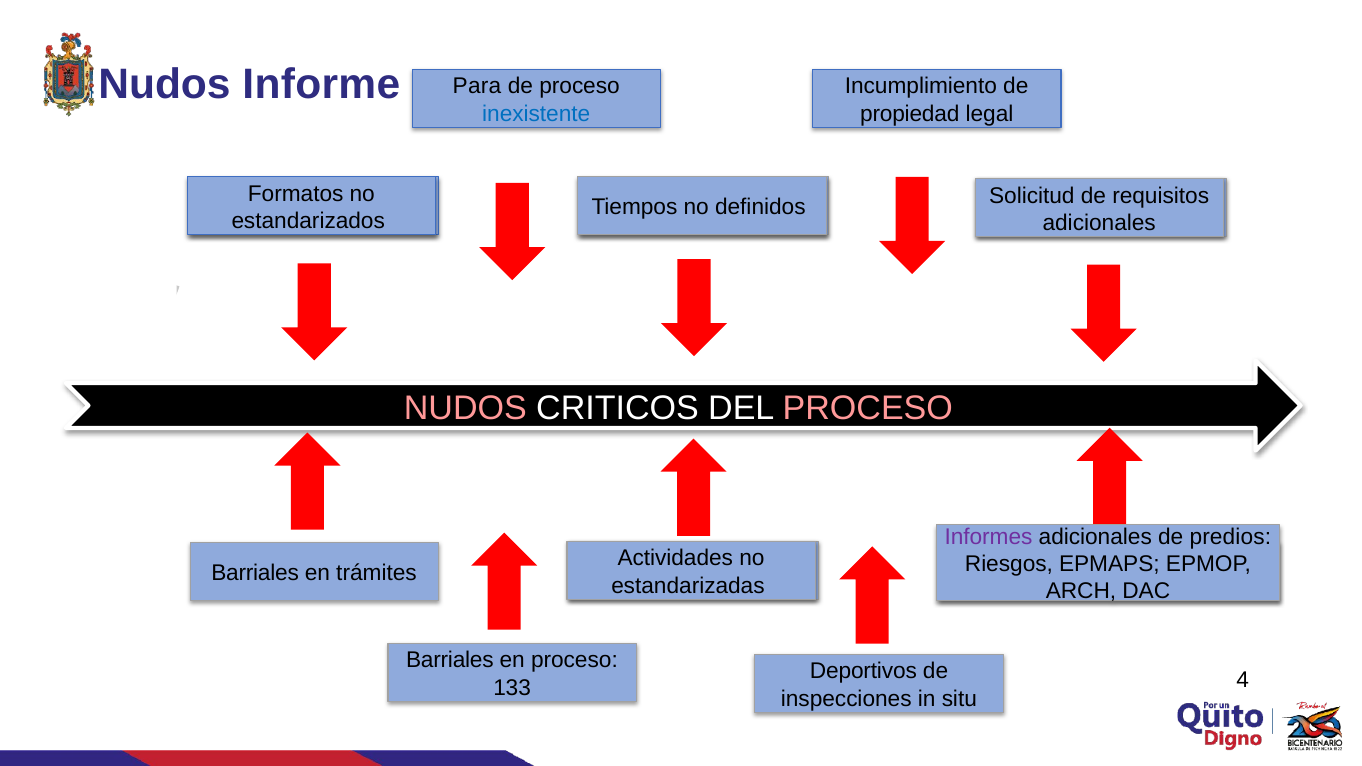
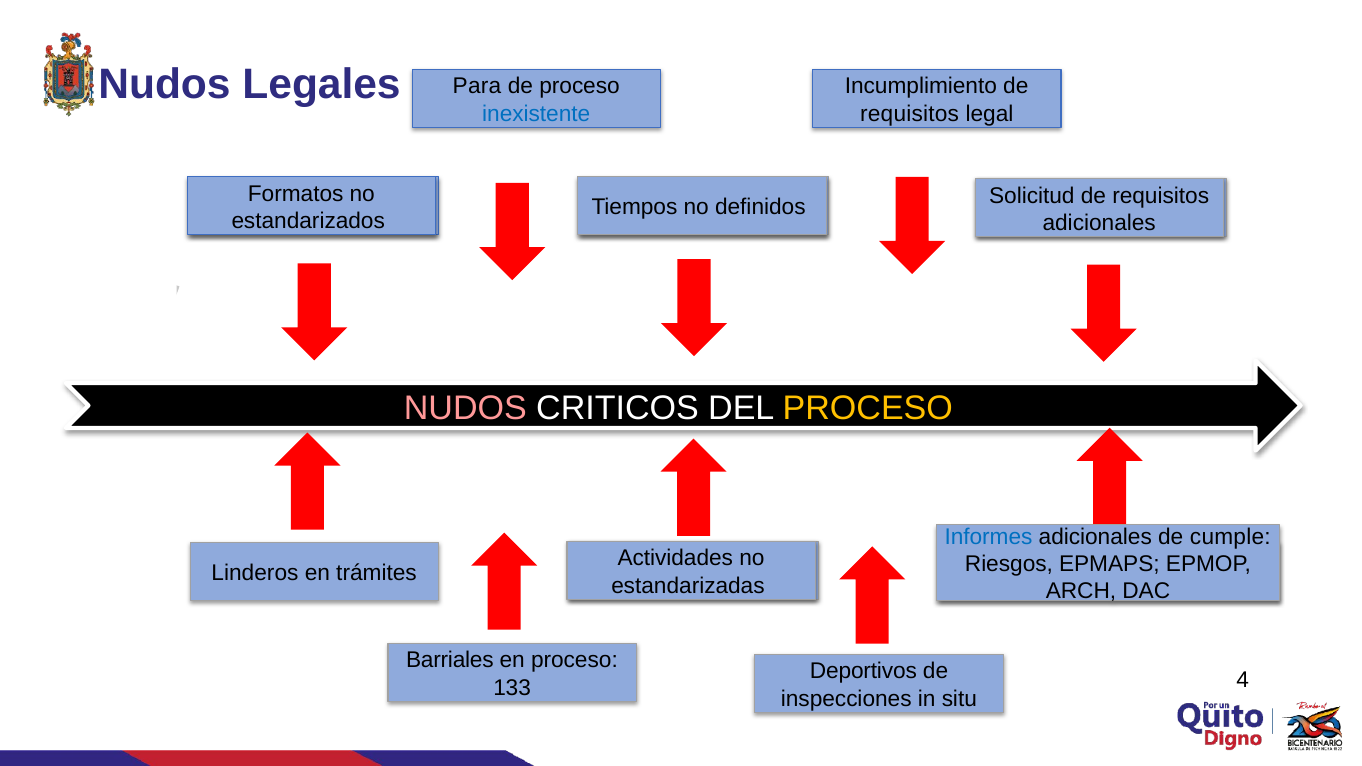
Informe: Informe -> Legales (322, 84)
propiedad: propiedad -> requisitos (910, 114)
PROCESO colour: pink -> yellow (868, 408)
Informes colour: purple -> blue (988, 537)
predios: predios -> cumple (1230, 537)
Barriales: Barriales -> Linderos (255, 573)
